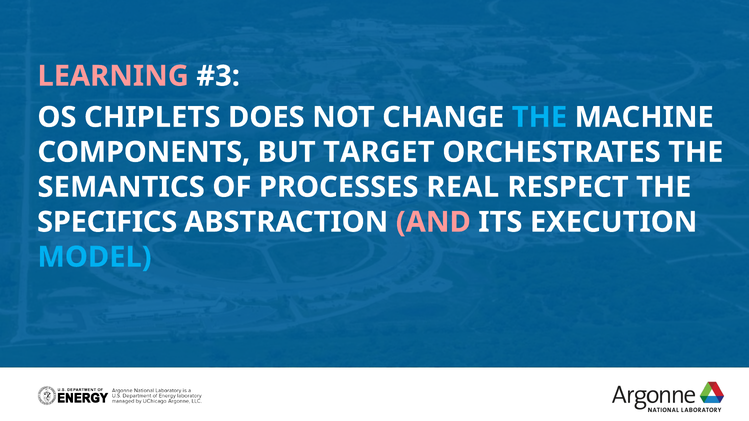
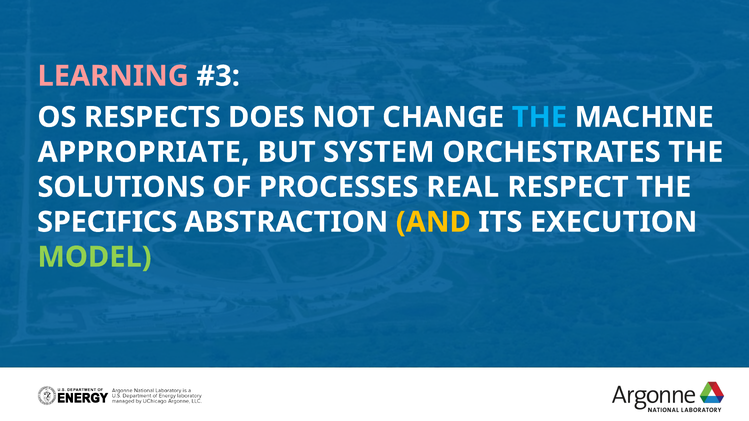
CHIPLETS: CHIPLETS -> RESPECTS (152, 117)
COMPONENTS: COMPONENTS -> APPROPRIATE (144, 152)
TARGET: TARGET -> SYSTEM (379, 152)
SEMANTICS: SEMANTICS -> SOLUTIONS (121, 187)
AND colour: pink -> yellow (433, 222)
MODEL colour: light blue -> light green (95, 257)
